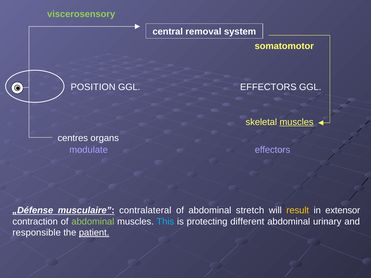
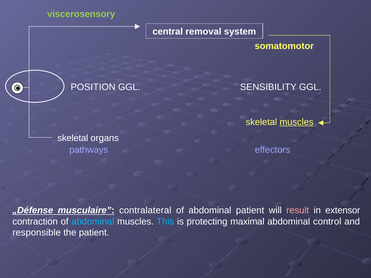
GGL EFFECTORS: EFFECTORS -> SENSIBILITY (268, 87)
centres: centres -> skeletal (73, 138)
modulate: modulate -> pathways (89, 150)
abdominal stretch: stretch -> patient (250, 211)
result colour: yellow -> pink (298, 211)
abdominal colour: light green -> light blue (93, 222)
different: different -> maximal (247, 222)
urinary: urinary -> control (327, 222)
patient underline: present -> none (94, 233)
